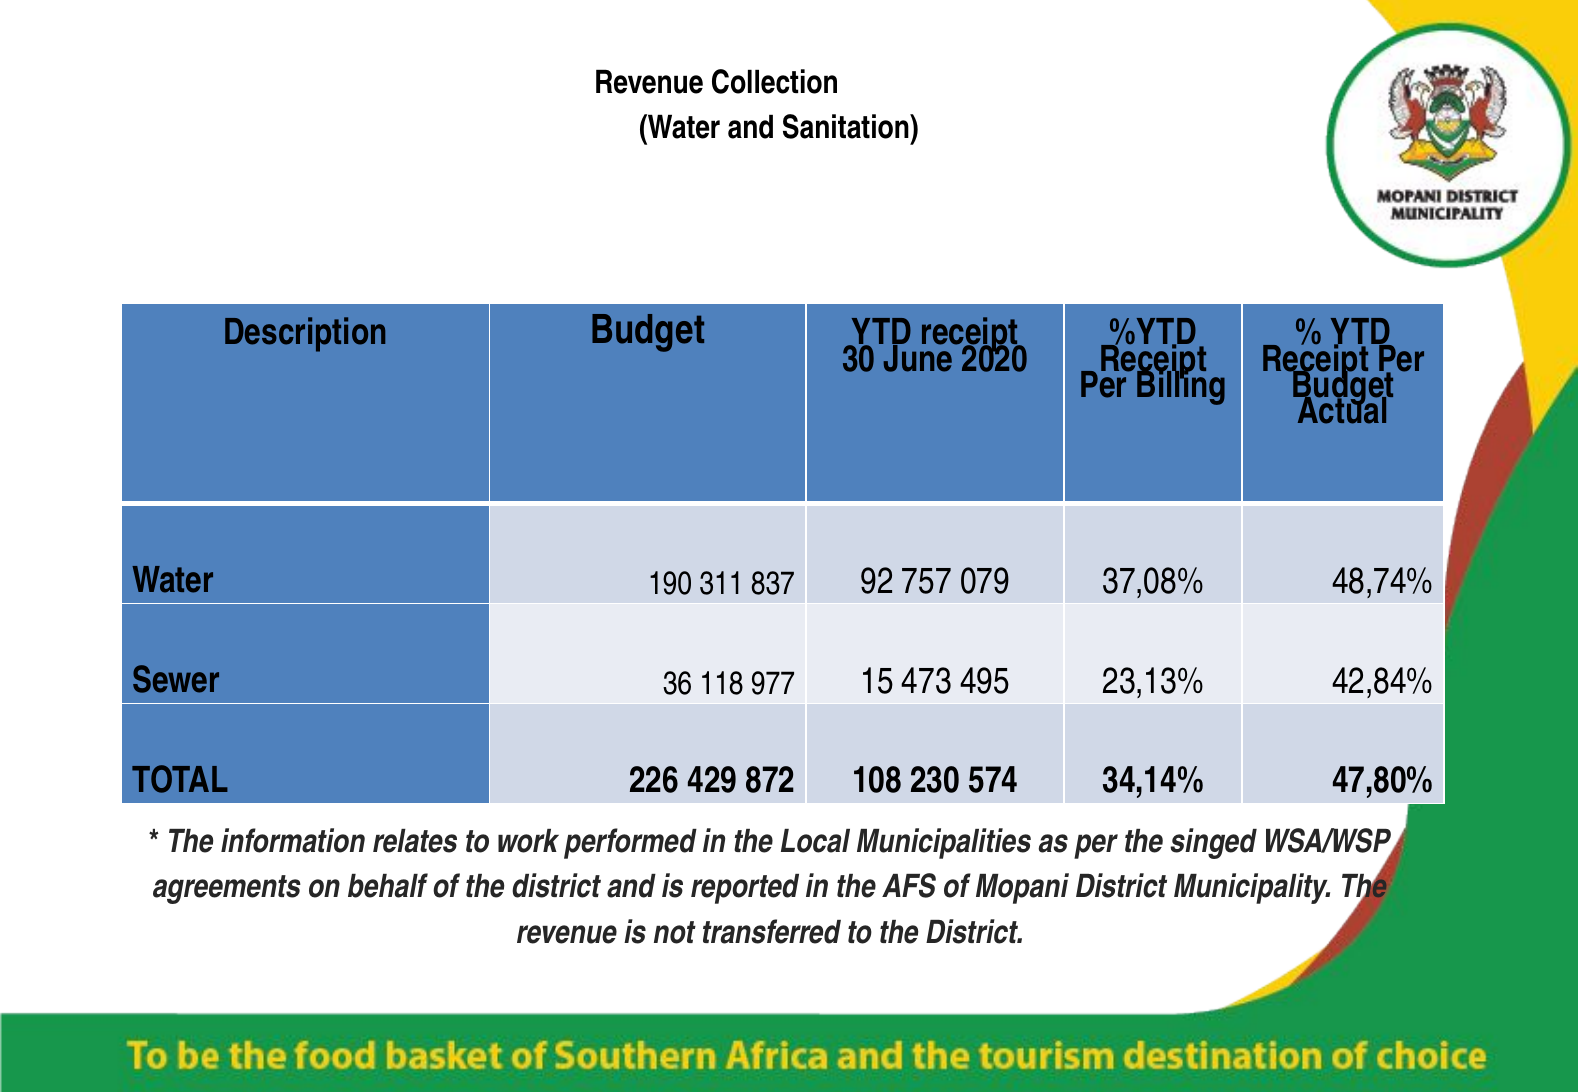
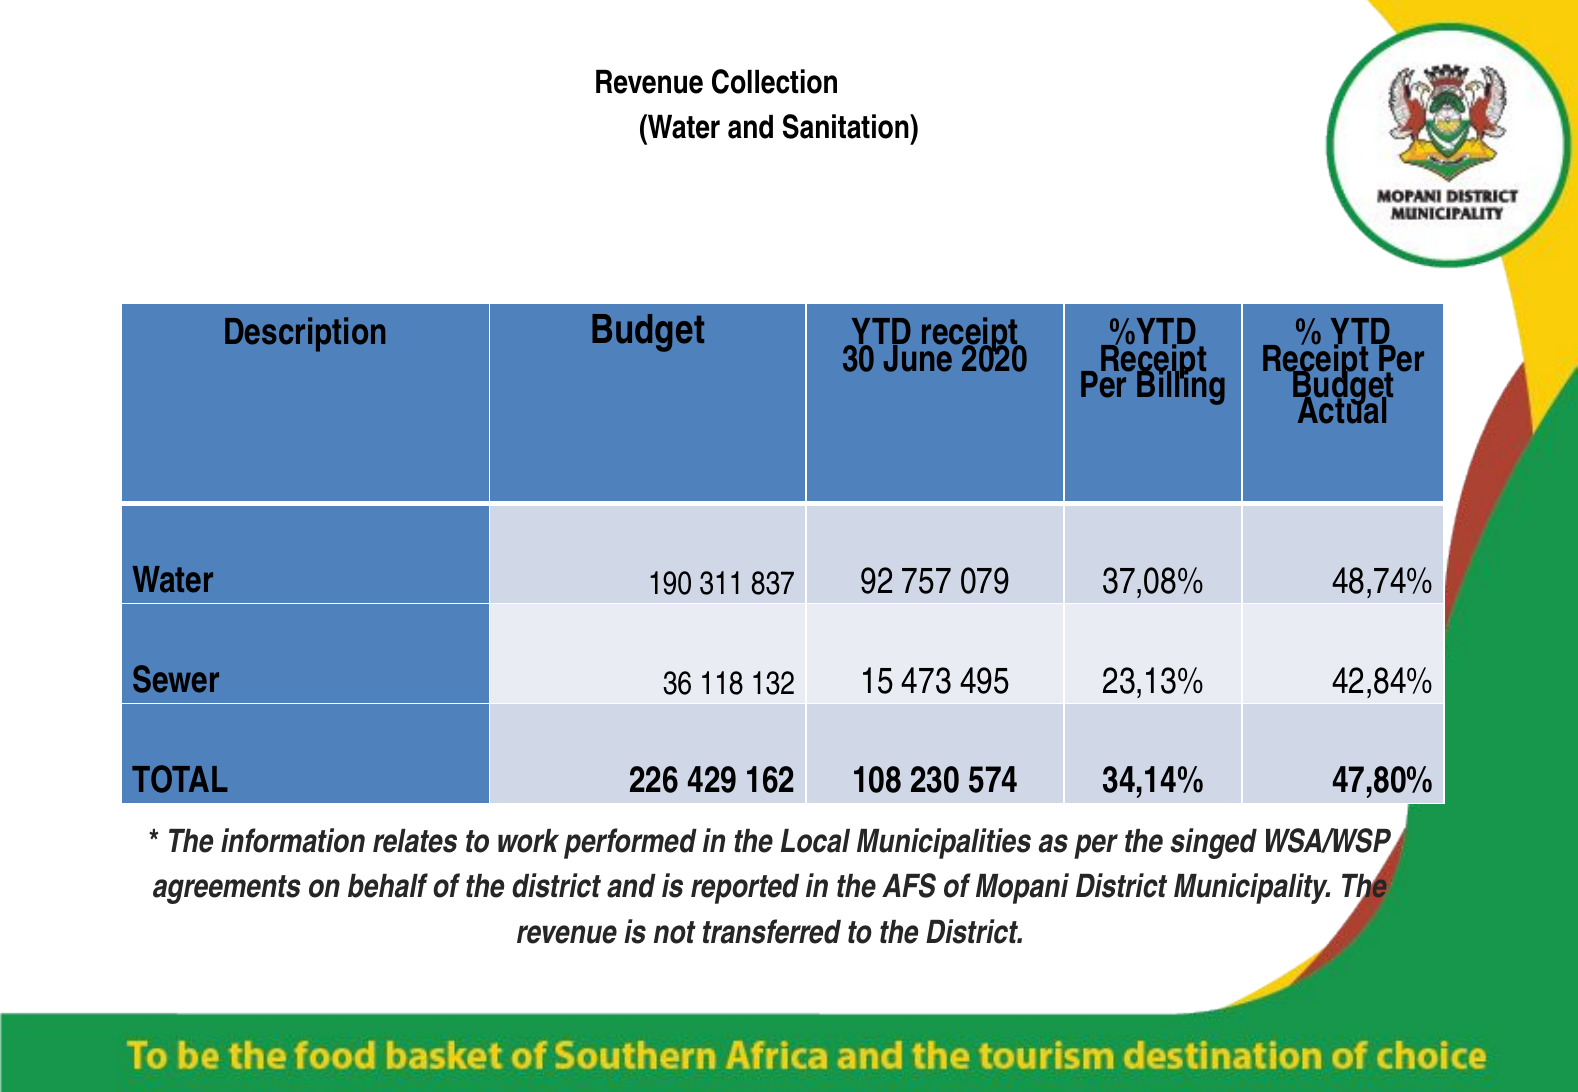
977: 977 -> 132 (773, 684)
872: 872 -> 162 (770, 781)
